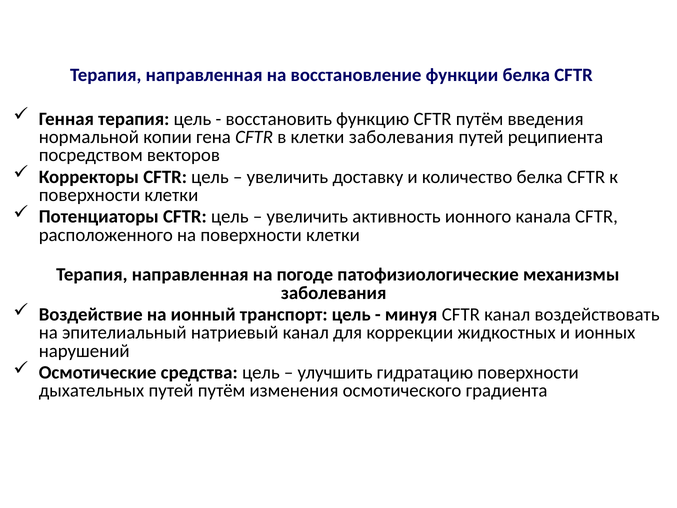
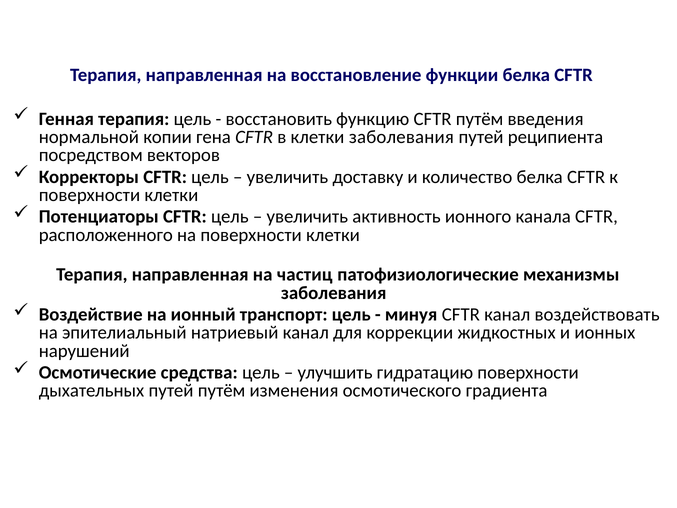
погоде: погоде -> частиц (305, 275)
